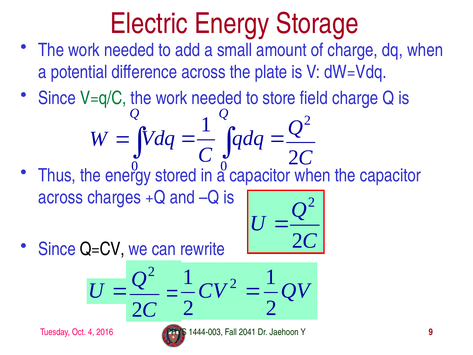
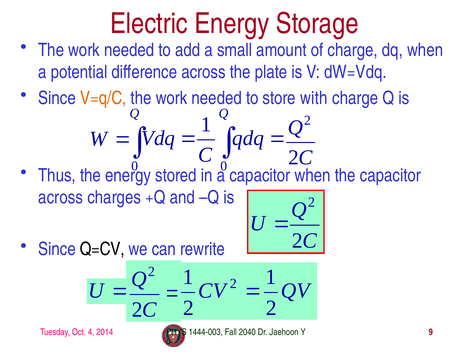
V=q/C colour: green -> orange (103, 98)
field: field -> with (314, 98)
2016: 2016 -> 2014 (105, 332)
2041: 2041 -> 2040 (247, 332)
